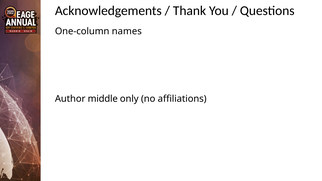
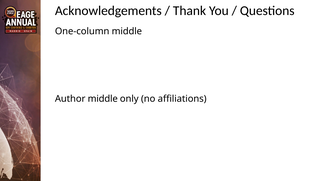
One-column names: names -> middle (127, 31)
